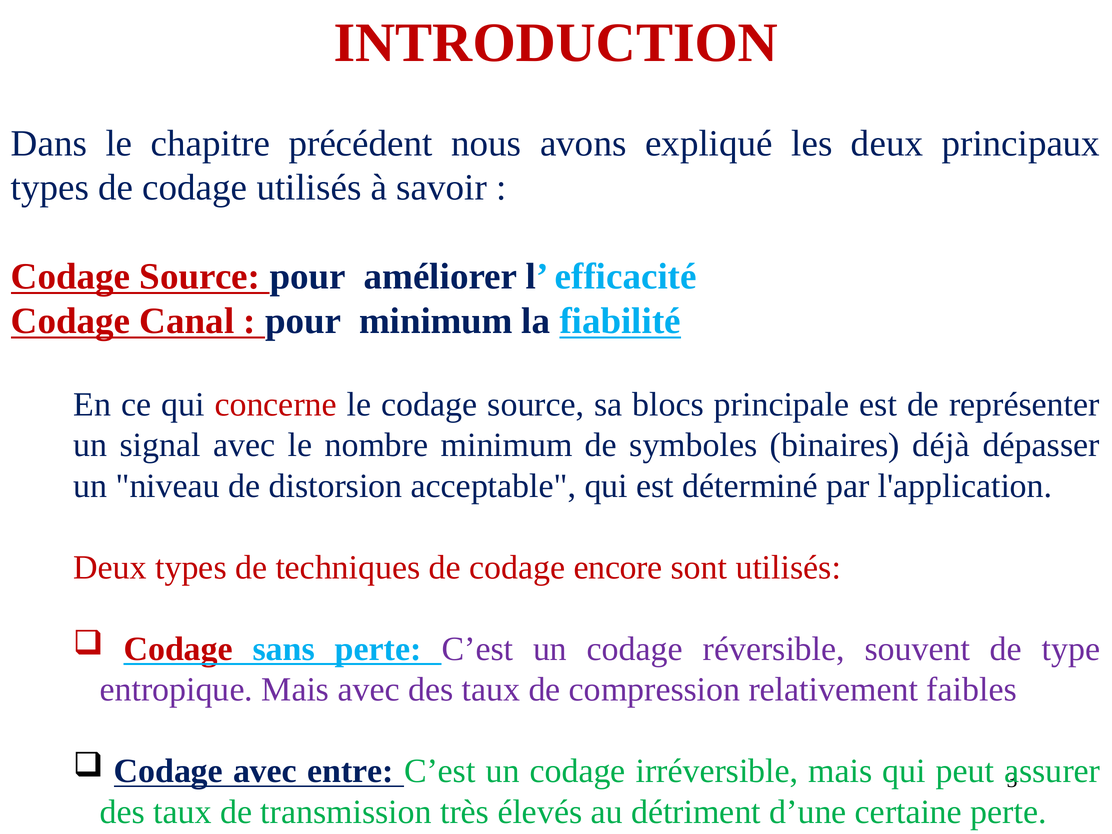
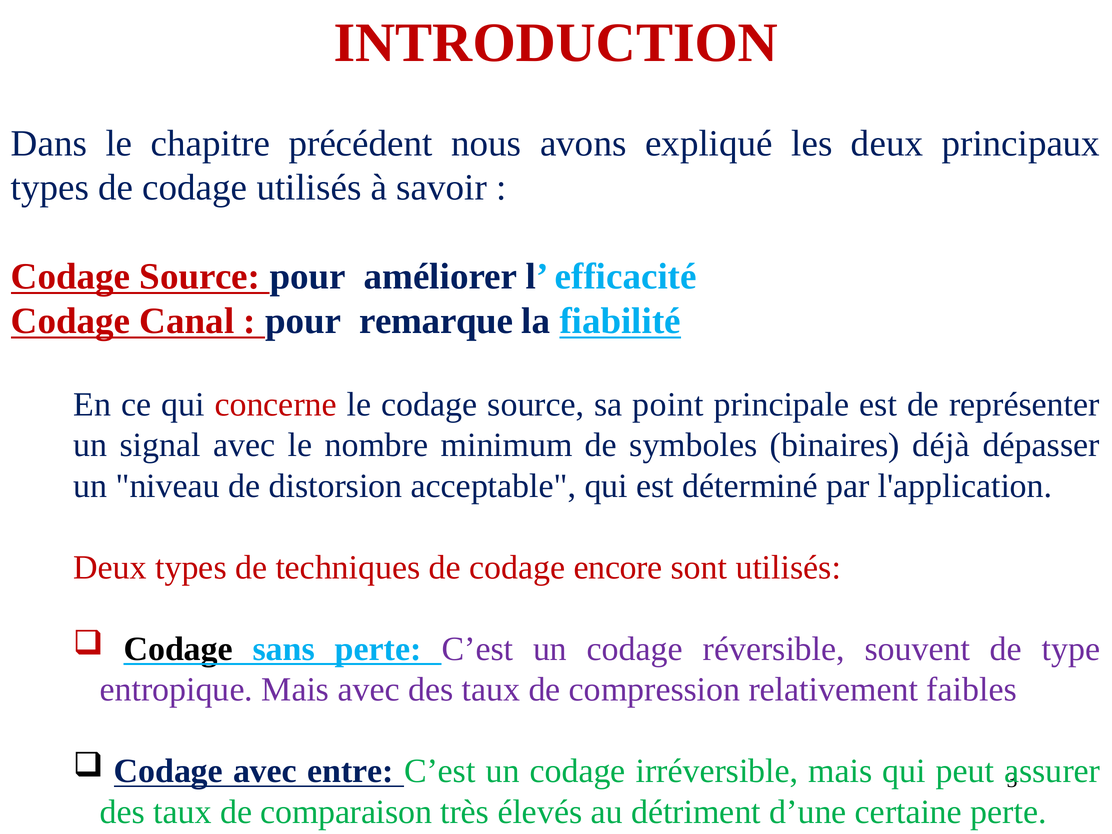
pour minimum: minimum -> remarque (436, 321)
blocs: blocs -> point (668, 404)
Codage colour: red -> black (178, 649)
transmission: transmission -> comparaison (346, 812)
